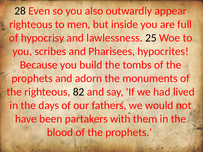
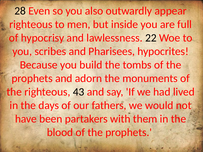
25: 25 -> 22 (151, 38)
82: 82 -> 43 (79, 92)
